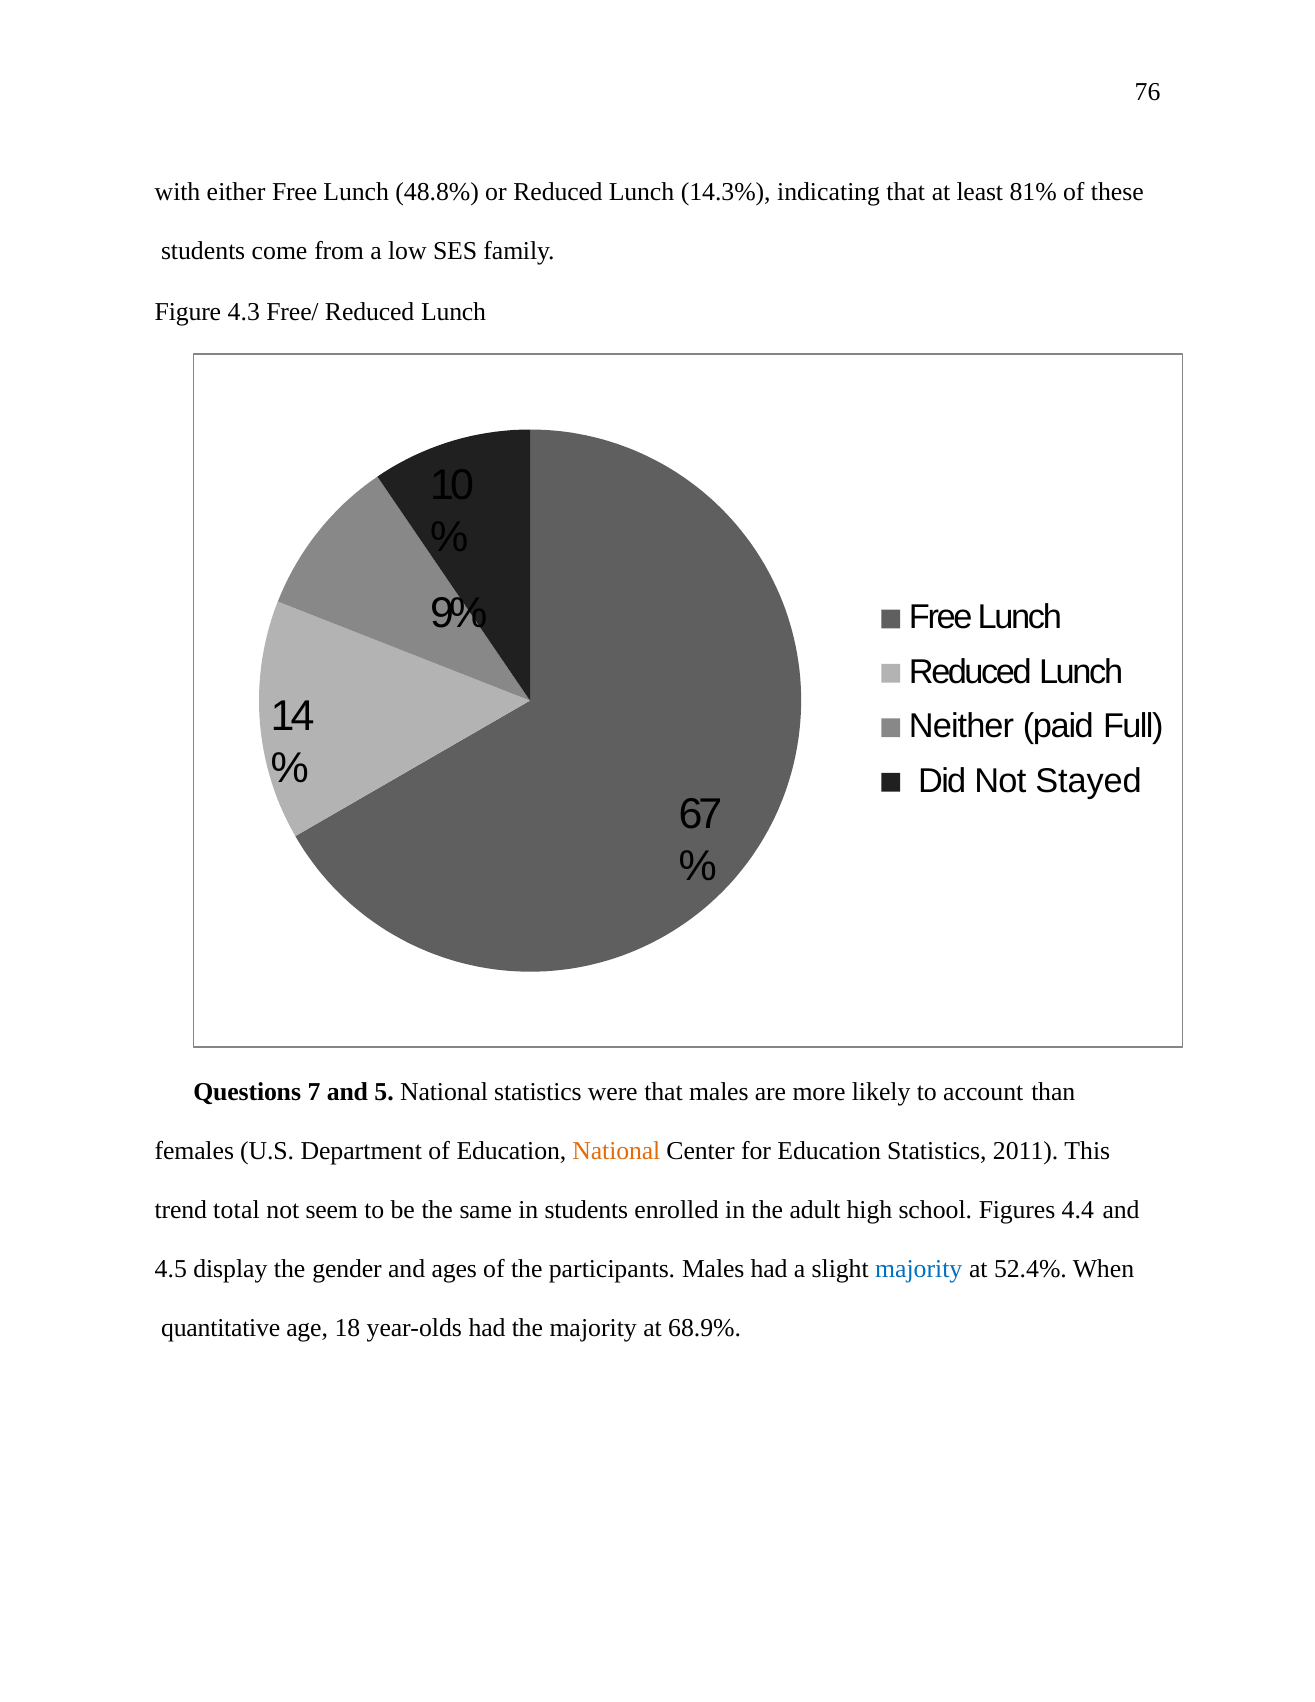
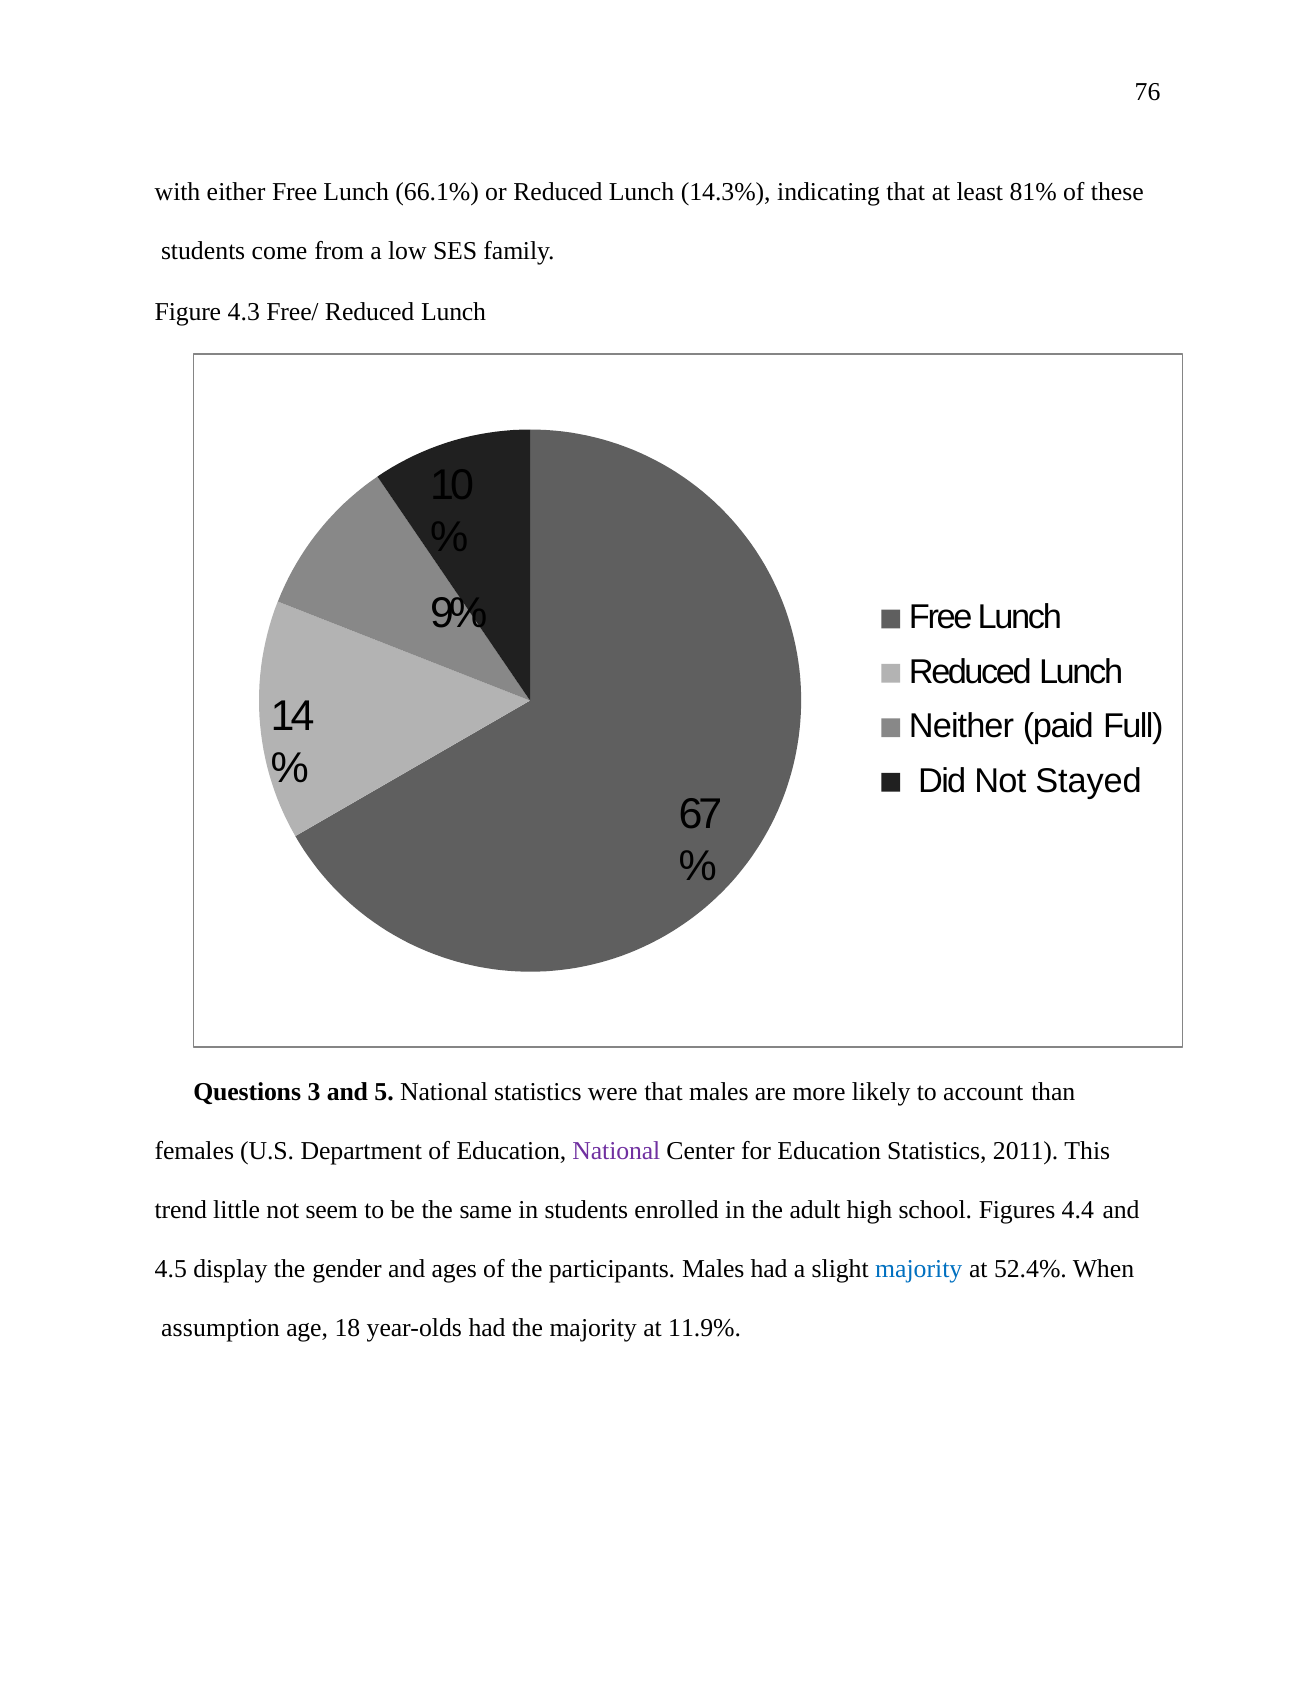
48.8%: 48.8% -> 66.1% (437, 192)
7: 7 -> 3 (314, 1092)
National colour: orange -> purple (616, 1151)
total: total -> little (237, 1210)
quantitative: quantitative -> assumption (221, 1328)
68.9%: 68.9% -> 11.9% (705, 1328)
